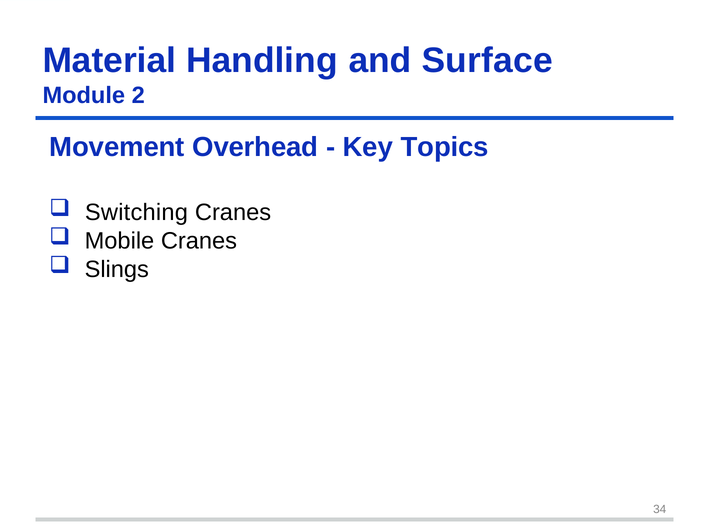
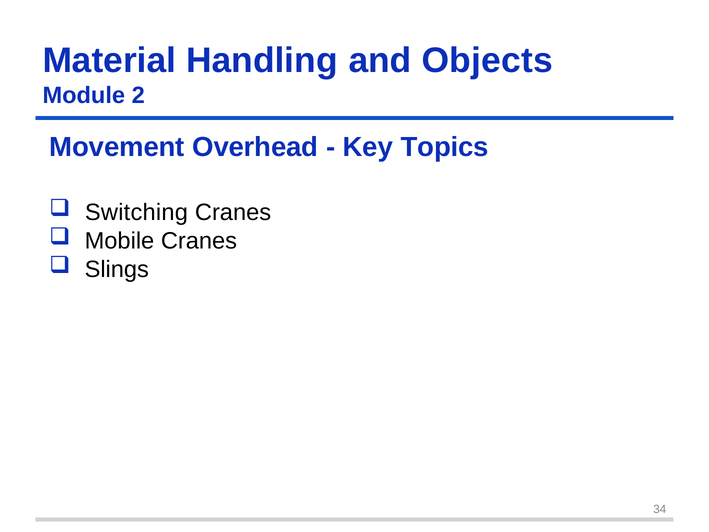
Surface: Surface -> Objects (487, 60)
